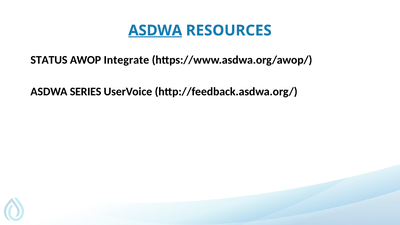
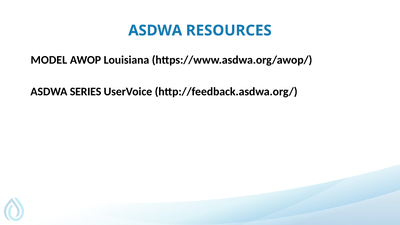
ASDWA underline: present -> none (155, 30)
STATUS: STATUS -> MODEL (49, 60)
Integrate: Integrate -> Louisiana (126, 60)
